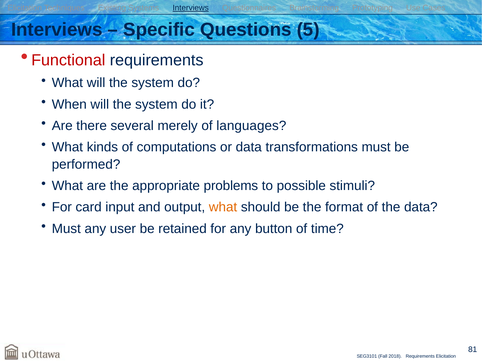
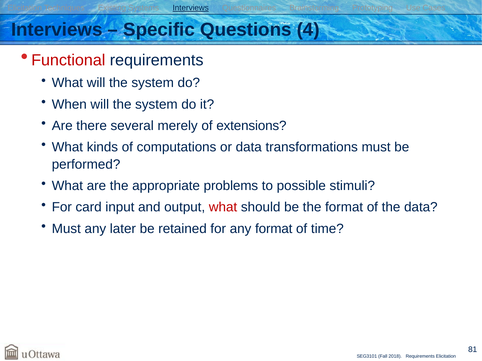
5: 5 -> 4 (308, 30)
languages: languages -> extensions (251, 126)
what colour: orange -> red (223, 208)
user: user -> later (123, 229)
any button: button -> format (274, 229)
